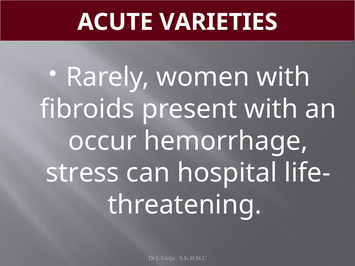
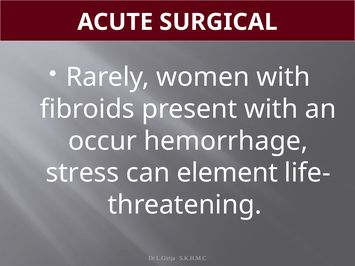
VARIETIES: VARIETIES -> SURGICAL (218, 22)
hospital: hospital -> element (227, 173)
